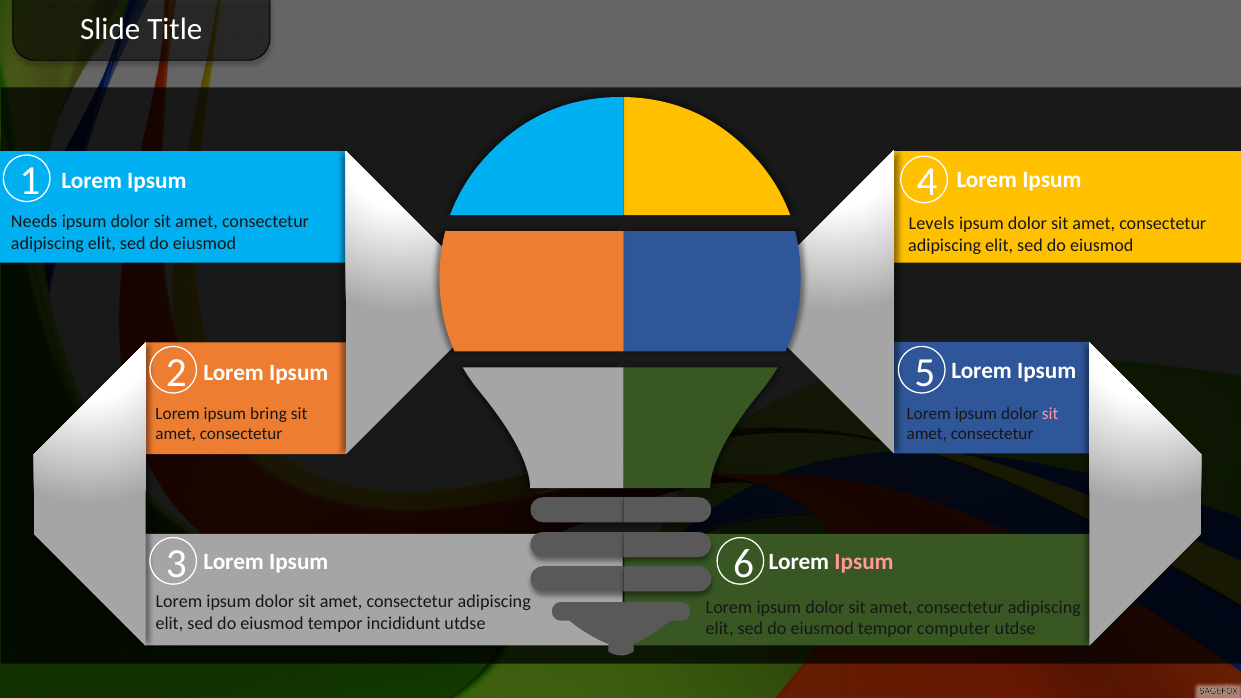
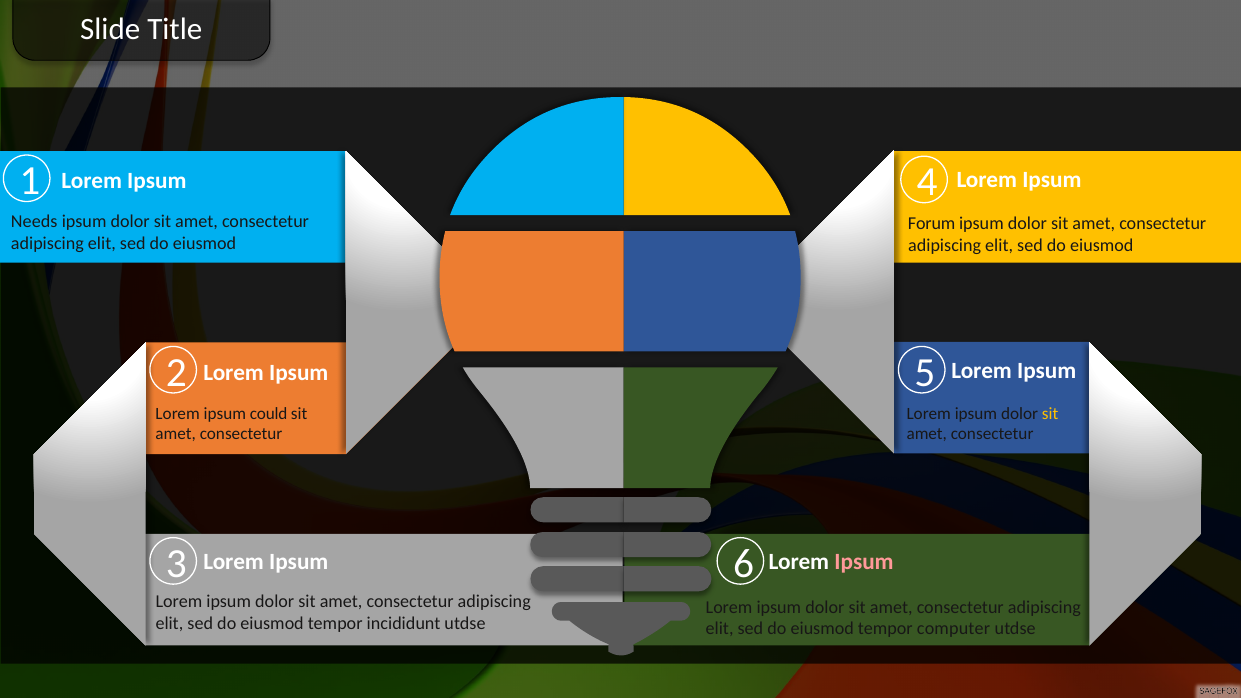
Levels: Levels -> Forum (932, 224)
bring: bring -> could (269, 414)
sit colour: pink -> yellow (1050, 414)
